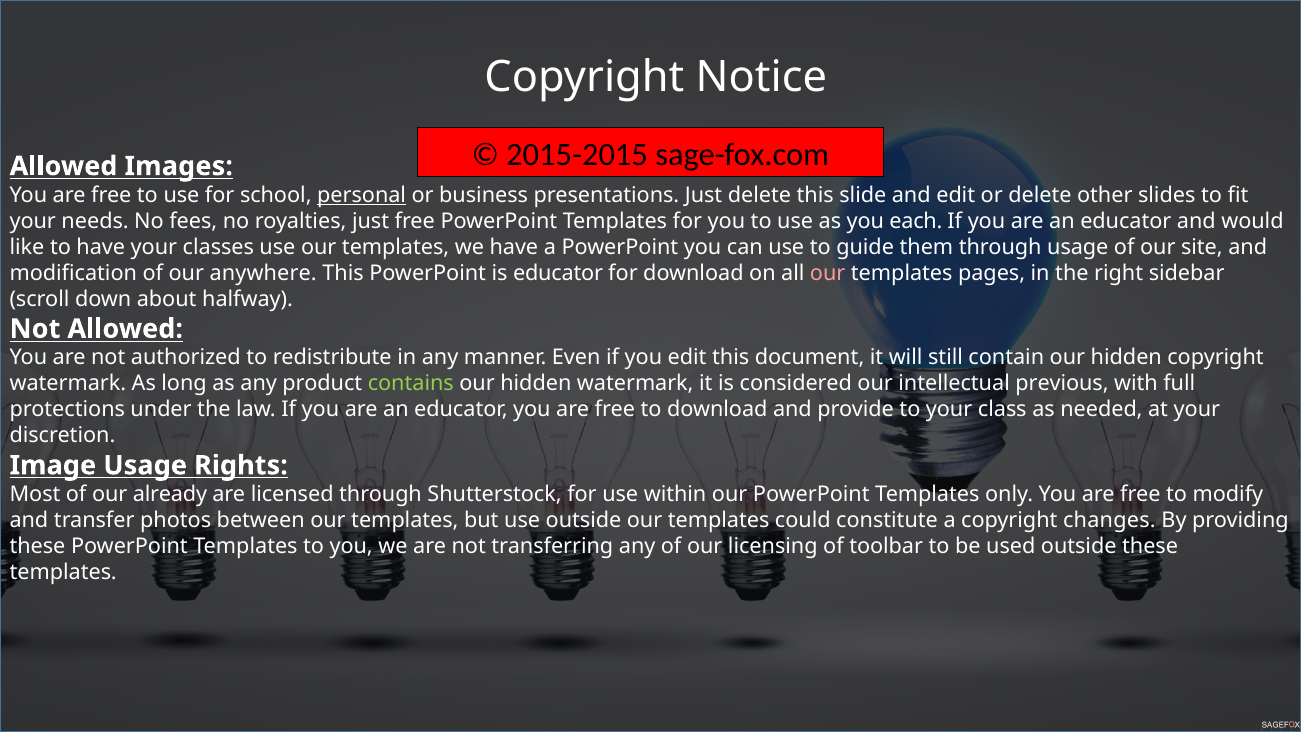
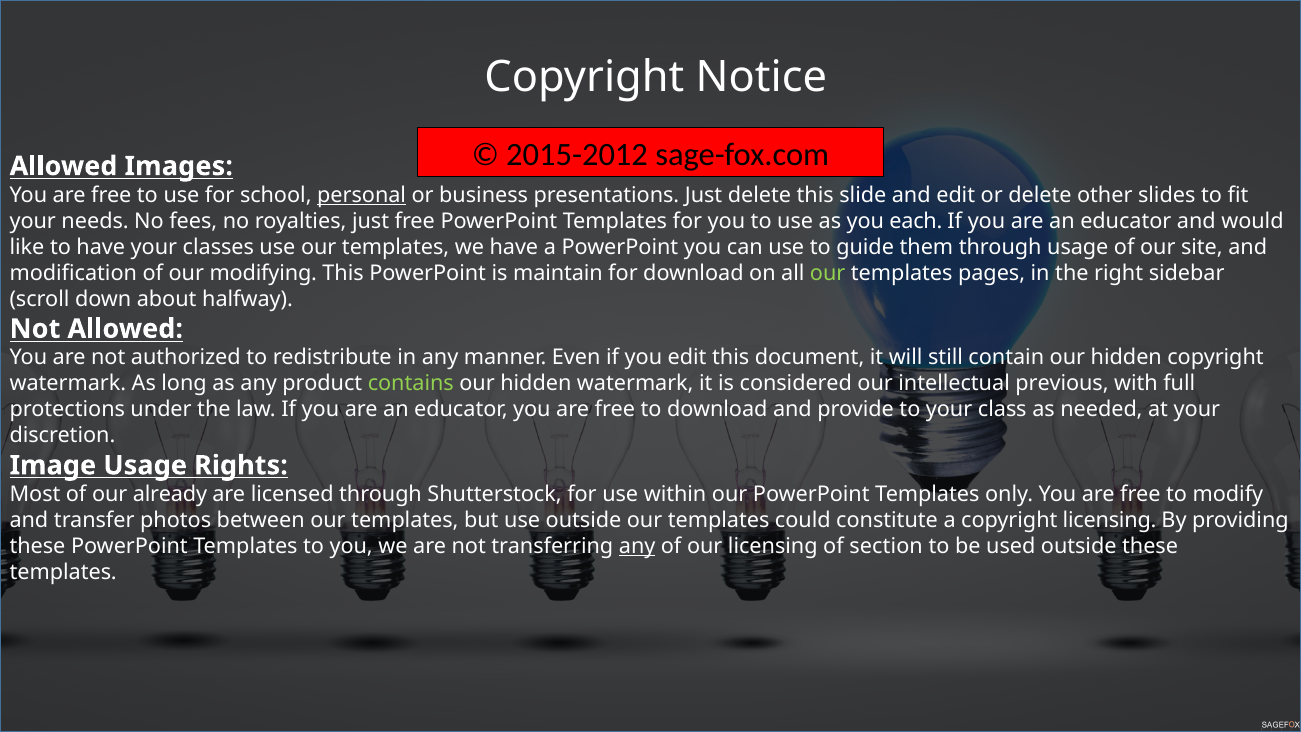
2015-2015: 2015-2015 -> 2015-2012 (577, 154)
anywhere: anywhere -> modifying (263, 273)
is educator: educator -> maintain (558, 273)
our colour: pink -> light green (828, 273)
copyright changes: changes -> licensing (1110, 520)
any underline: none -> present (637, 546)
toolbar: toolbar -> section (886, 546)
